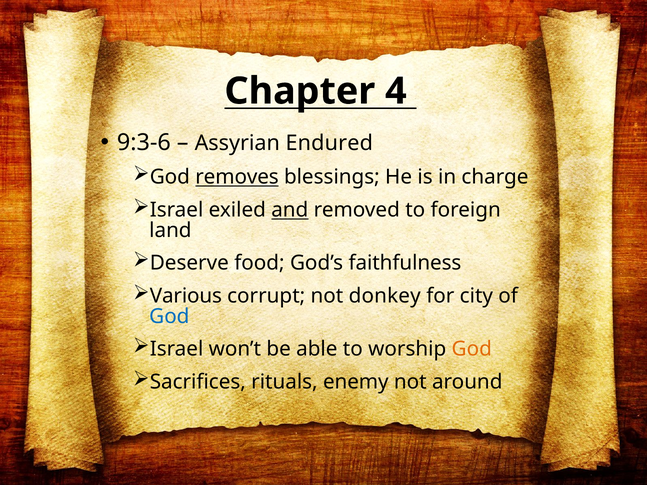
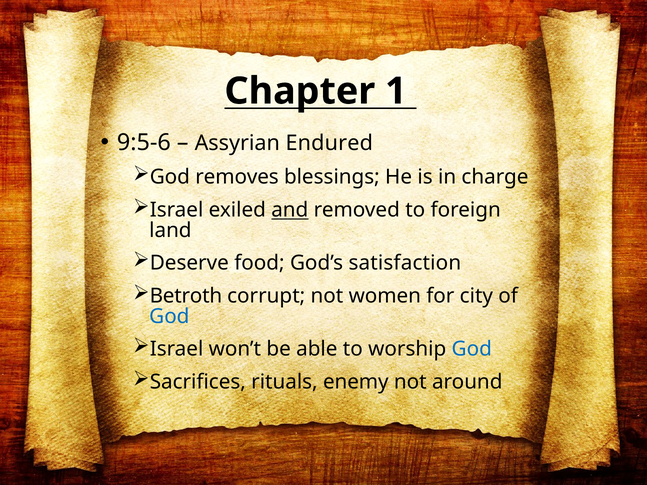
4: 4 -> 1 (396, 91)
9:3-6: 9:3-6 -> 9:5-6 (144, 143)
removes underline: present -> none (237, 177)
faithfulness: faithfulness -> satisfaction (405, 263)
Various: Various -> Betroth (186, 296)
donkey: donkey -> women (385, 296)
God colour: orange -> blue (472, 349)
